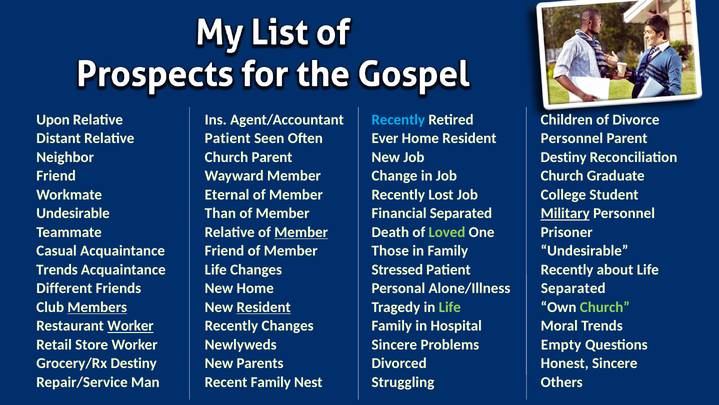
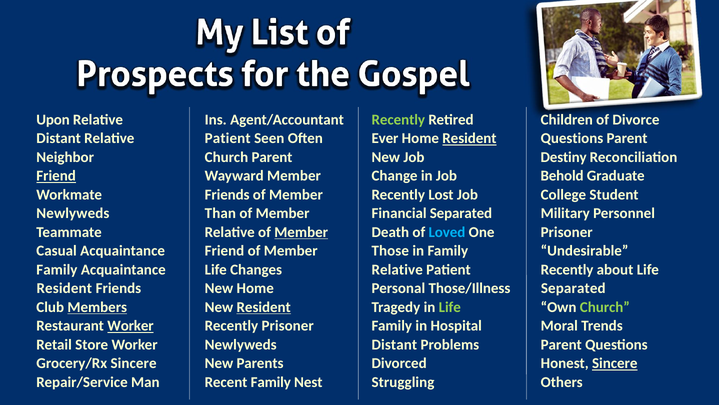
Recently colour: light blue -> light green (398, 120)
Resident underline: none -> present (469, 138)
Personnel: Personnel -> Questions (572, 138)
Friend underline: none -> present (56, 176)
Church: Church -> Behold (562, 176)
Eternal: Eternal -> Friends (227, 194)
Undesirable: Undesirable -> Newlyweds (73, 213)
Military underline: present -> none (565, 213)
Loved colour: light green -> light blue (447, 232)
Trends: Trends -> Family (57, 269)
Stressed: Stressed -> Relative (397, 269)
Different: Different -> Resident (64, 288)
Alone/Illness: Alone/Illness -> Those/Illness (469, 288)
Recently Changes: Changes -> Prisoner (288, 326)
Sincere: Sincere -> Distant (394, 344)
Empty: Empty -> Parent (561, 344)
Grocery/Rx Destiny: Destiny -> Sincere (134, 363)
Sincere underline: none -> present (615, 363)
